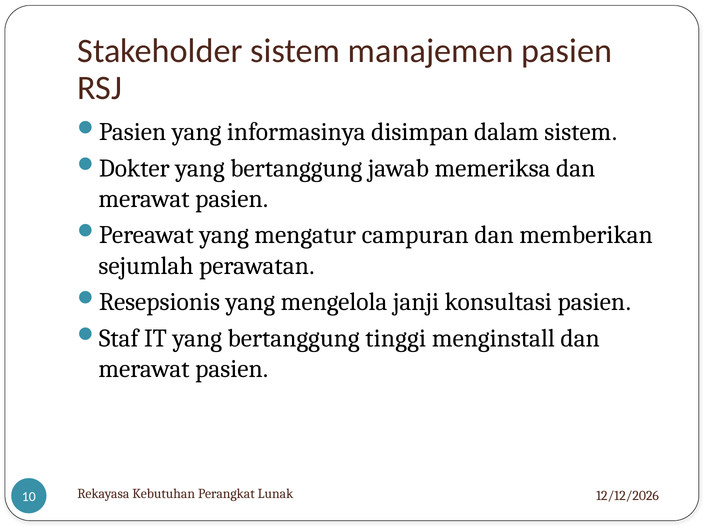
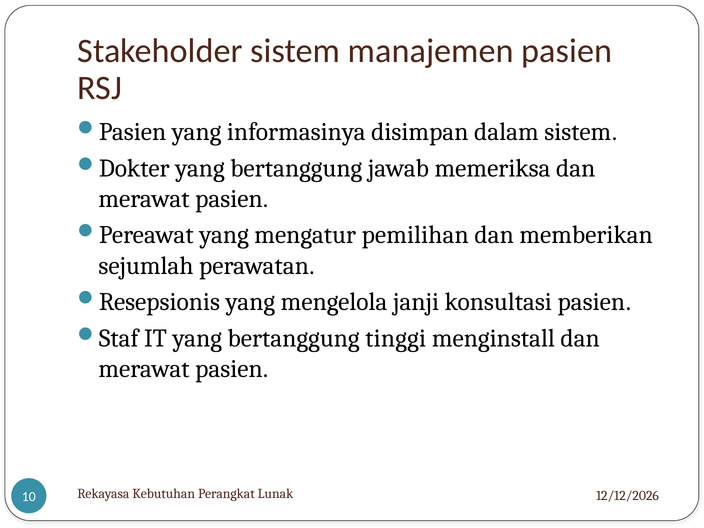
campuran: campuran -> pemilihan (415, 235)
